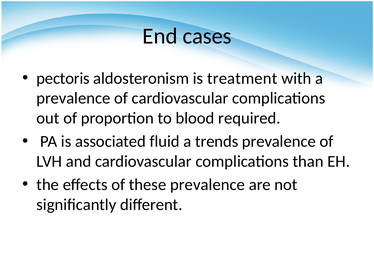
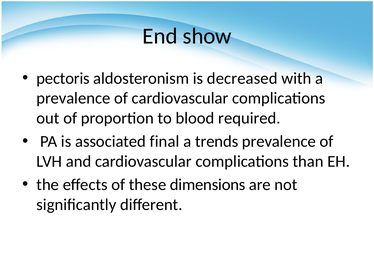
cases: cases -> show (207, 36)
treatment: treatment -> decreased (242, 78)
fluid: fluid -> final (165, 142)
these prevalence: prevalence -> dimensions (208, 185)
